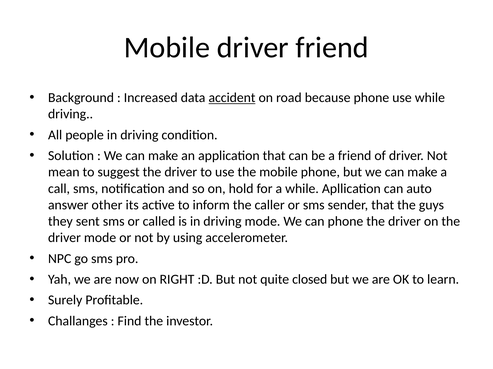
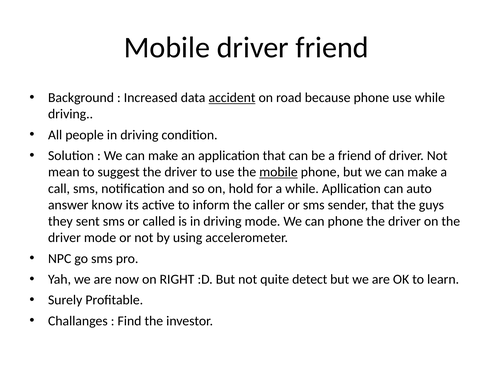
mobile underline: none -> present (278, 172)
other: other -> know (107, 205)
closed: closed -> detect (310, 280)
